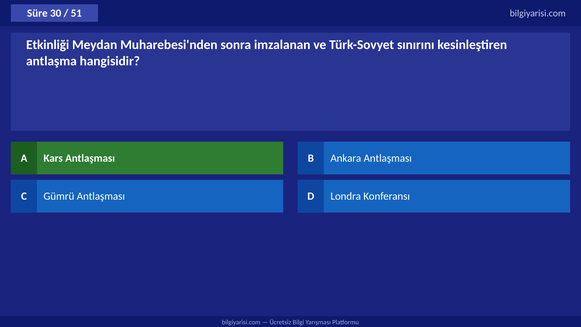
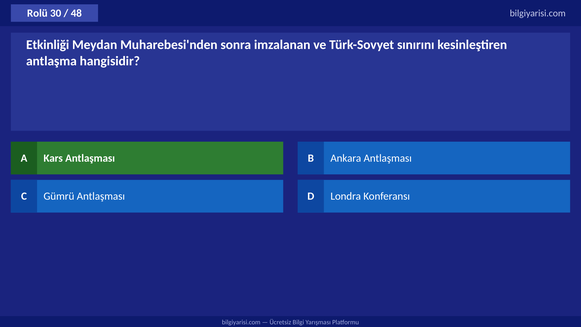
Süre: Süre -> Rolü (37, 13)
51: 51 -> 48 (76, 13)
